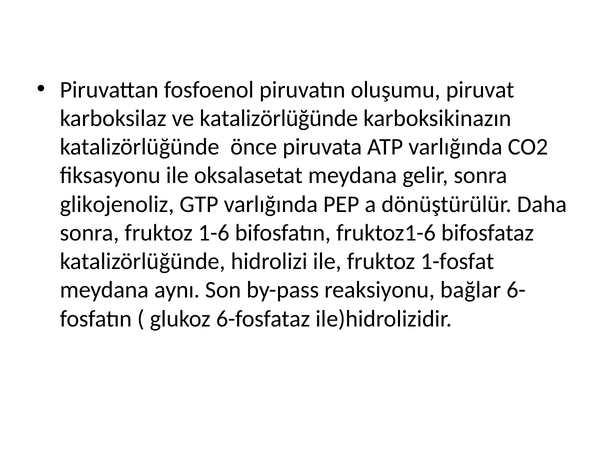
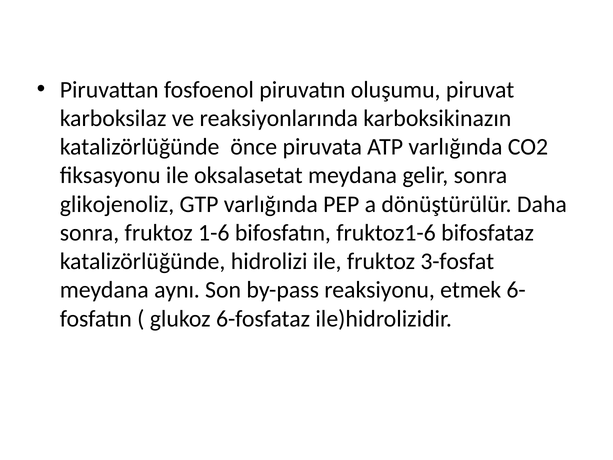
ve katalizörlüğünde: katalizörlüğünde -> reaksiyonlarında (279, 118)
1-fosfat: 1-fosfat -> 3-fosfat (457, 261)
bağlar: bağlar -> etmek (471, 290)
